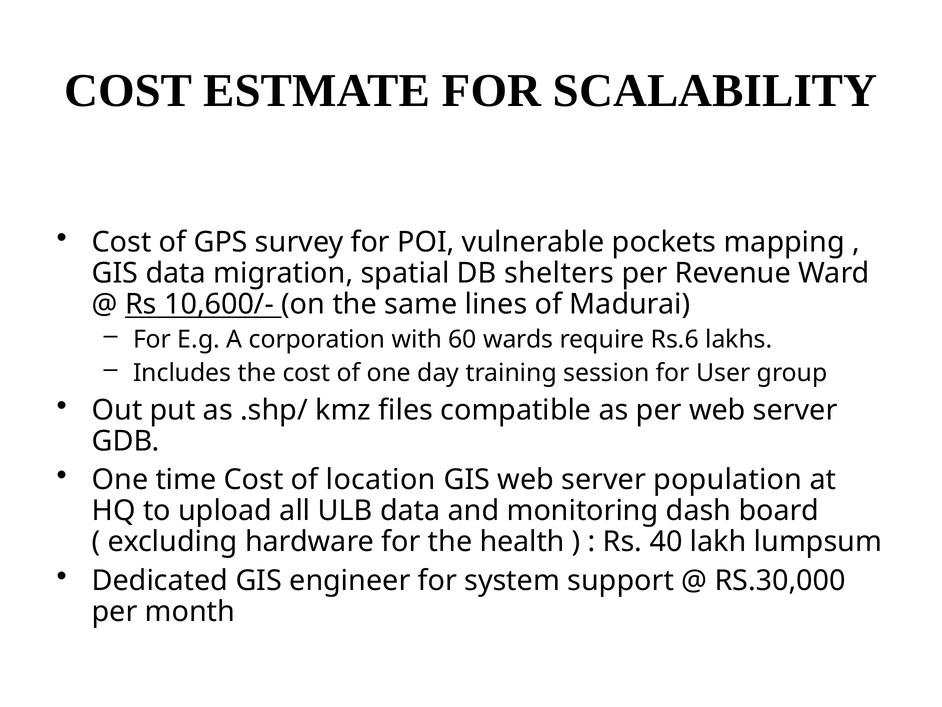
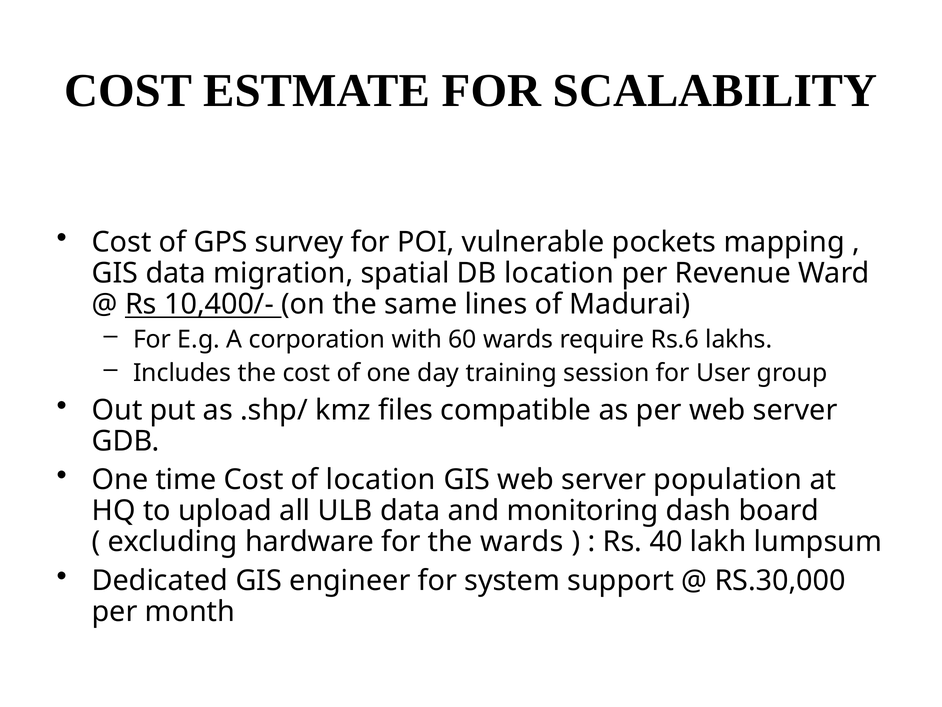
DB shelters: shelters -> location (559, 273)
10,600/-: 10,600/- -> 10,400/- (219, 304)
the health: health -> wards (522, 542)
